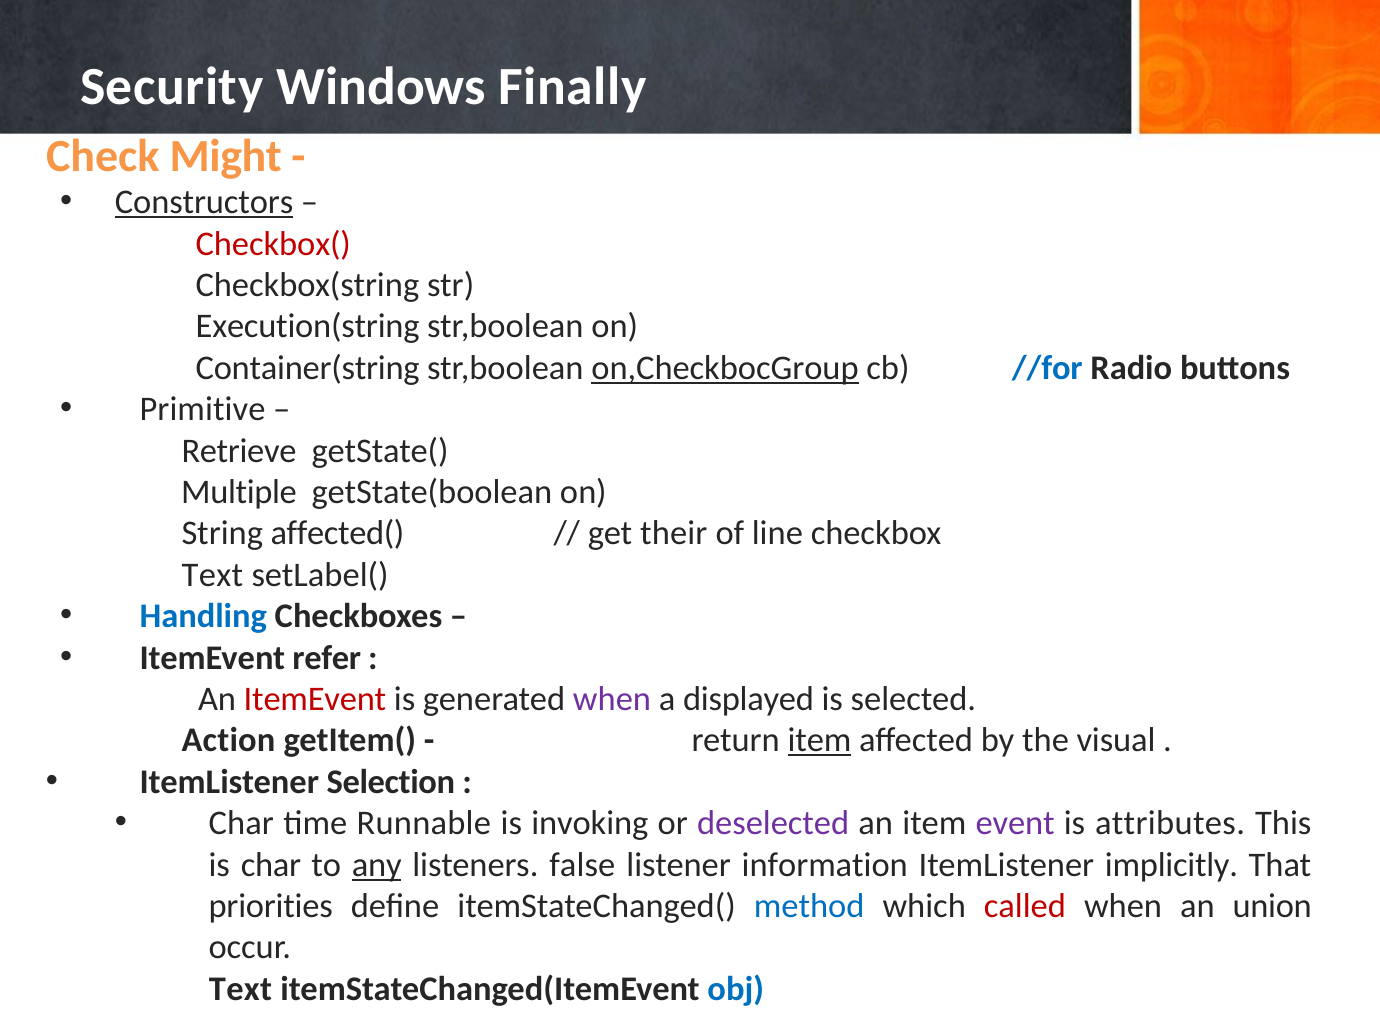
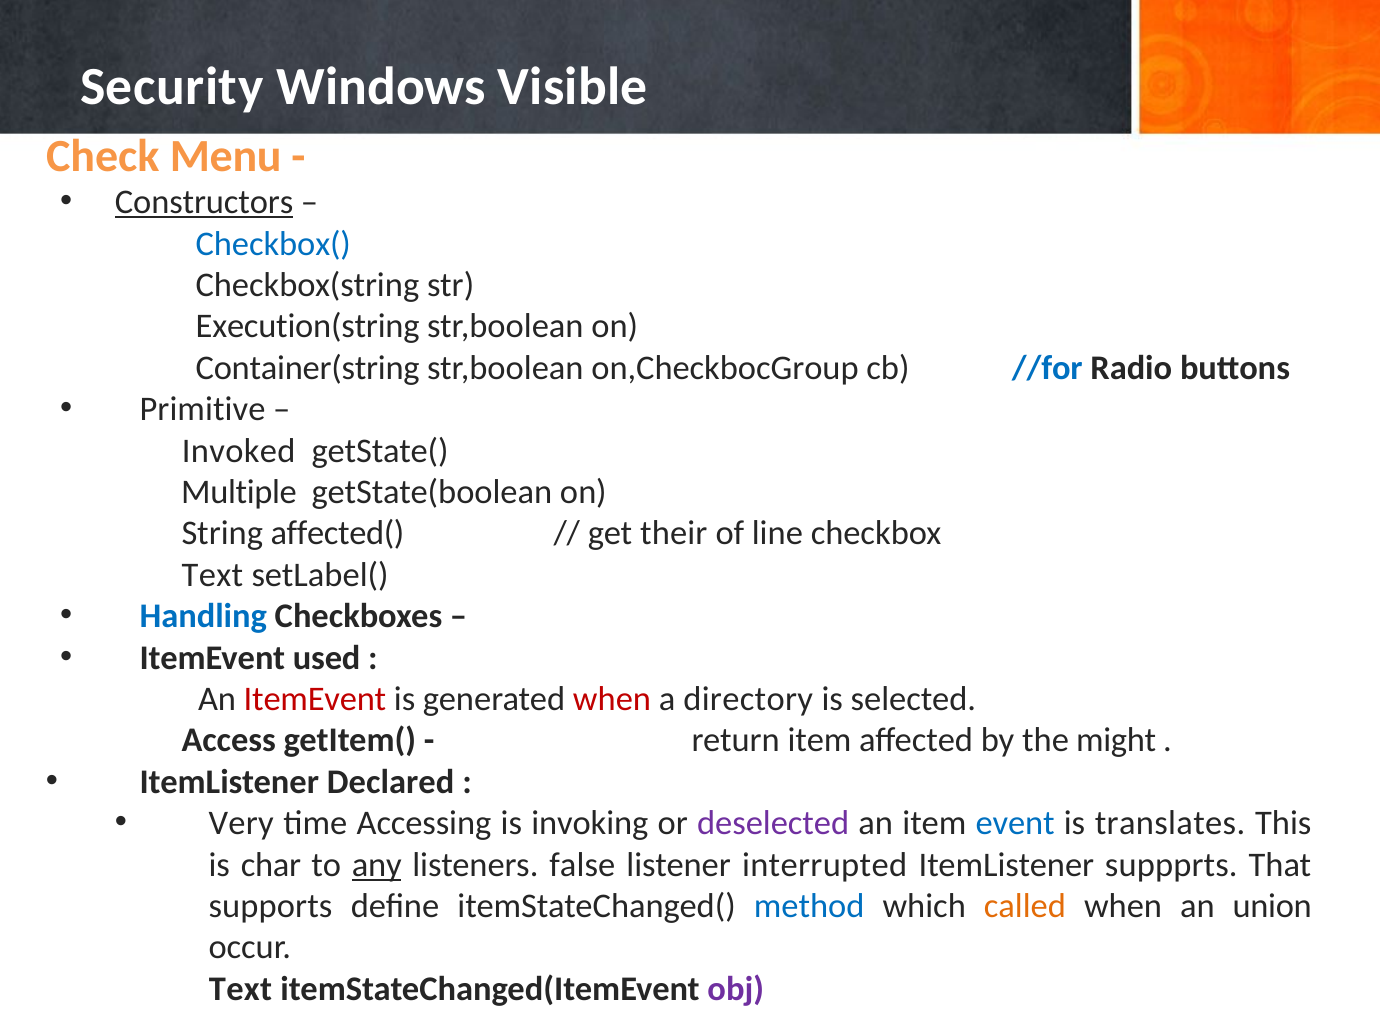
Finally: Finally -> Visible (573, 87)
Might: Might -> Menu (226, 156)
Checkbox( colour: red -> blue (273, 244)
on,CheckbocGroup underline: present -> none (725, 368)
Retrieve: Retrieve -> Invoked (239, 451)
refer: refer -> used (327, 658)
when colour: purple -> red (612, 699)
displayed: displayed -> directory (748, 699)
Action: Action -> Access (229, 741)
item underline: present -> none (820, 741)
visual: visual -> might (1116, 741)
Selection: Selection -> Declared (391, 782)
Char: Char -> Very (241, 823)
Runnable: Runnable -> Accessing (424, 823)
event colour: purple -> blue (1015, 823)
attributes: attributes -> translates (1170, 823)
information: information -> interrupted (825, 865)
implicitly: implicitly -> suppprts (1171, 865)
priorities: priorities -> supports (271, 906)
called colour: red -> orange (1025, 906)
obj colour: blue -> purple (736, 989)
